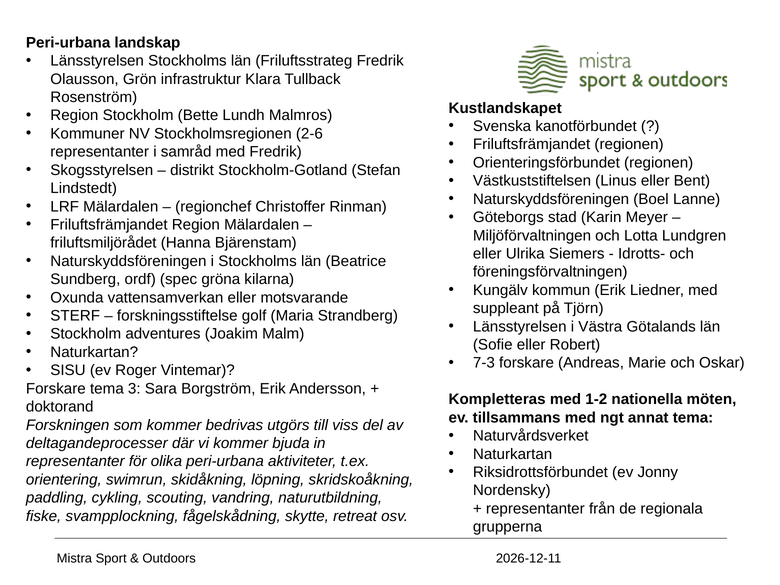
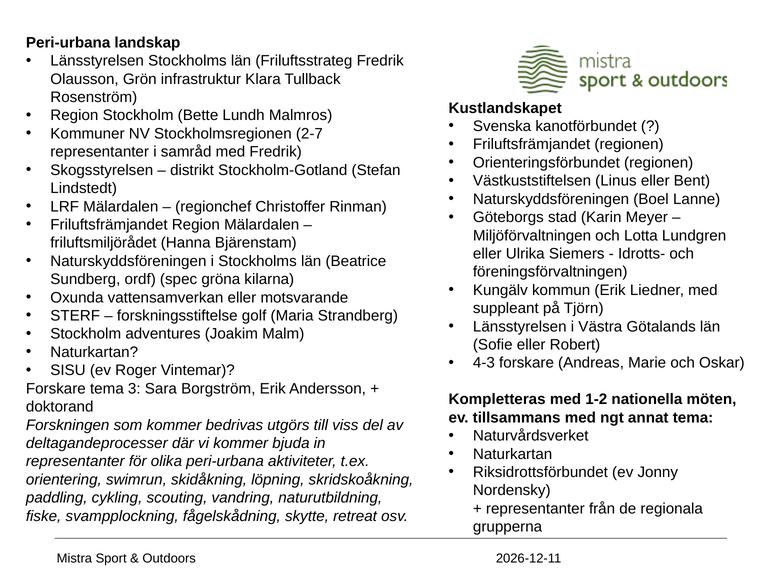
2-6: 2-6 -> 2-7 (309, 134)
7-3: 7-3 -> 4-3 (484, 363)
